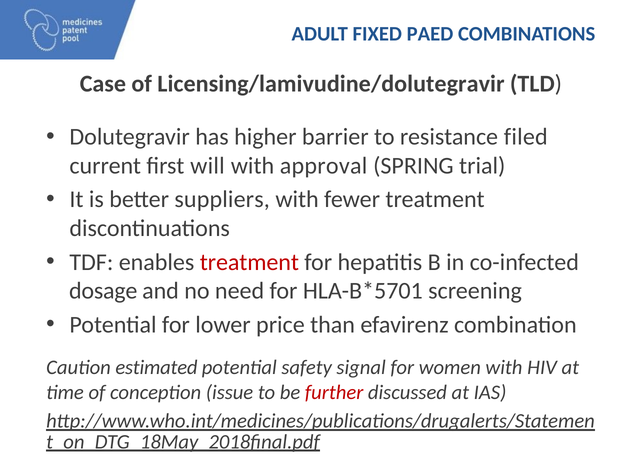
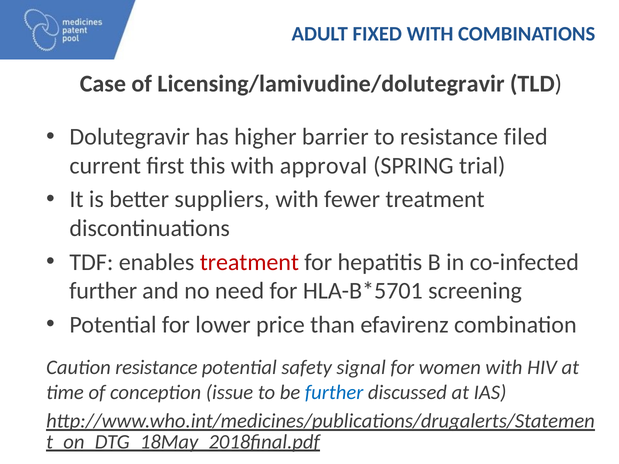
FIXED PAED: PAED -> WITH (430, 34)
will: will -> this (208, 166)
dosage: dosage -> further (103, 291)
Caution estimated: estimated -> resistance (156, 368)
further colour: red -> blue (334, 392)
